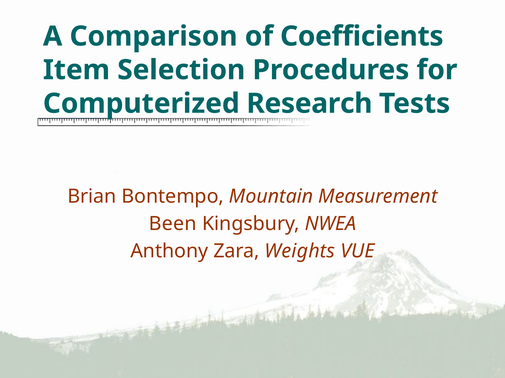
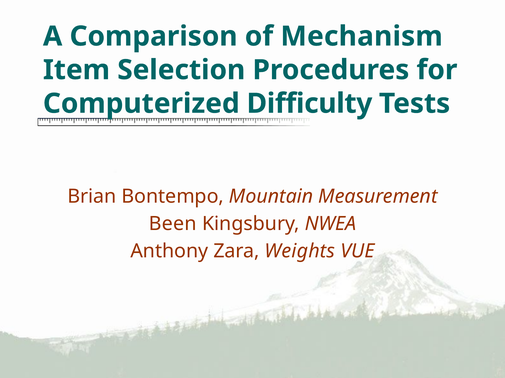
Coefficients: Coefficients -> Mechanism (362, 36)
Research: Research -> Difficulty (309, 104)
